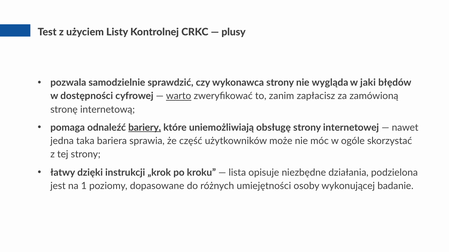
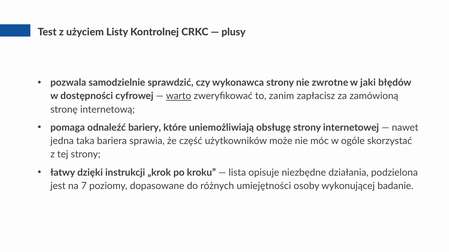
wygląda: wygląda -> zwrotne (330, 83)
bariery underline: present -> none (145, 128)
1: 1 -> 7 (84, 186)
